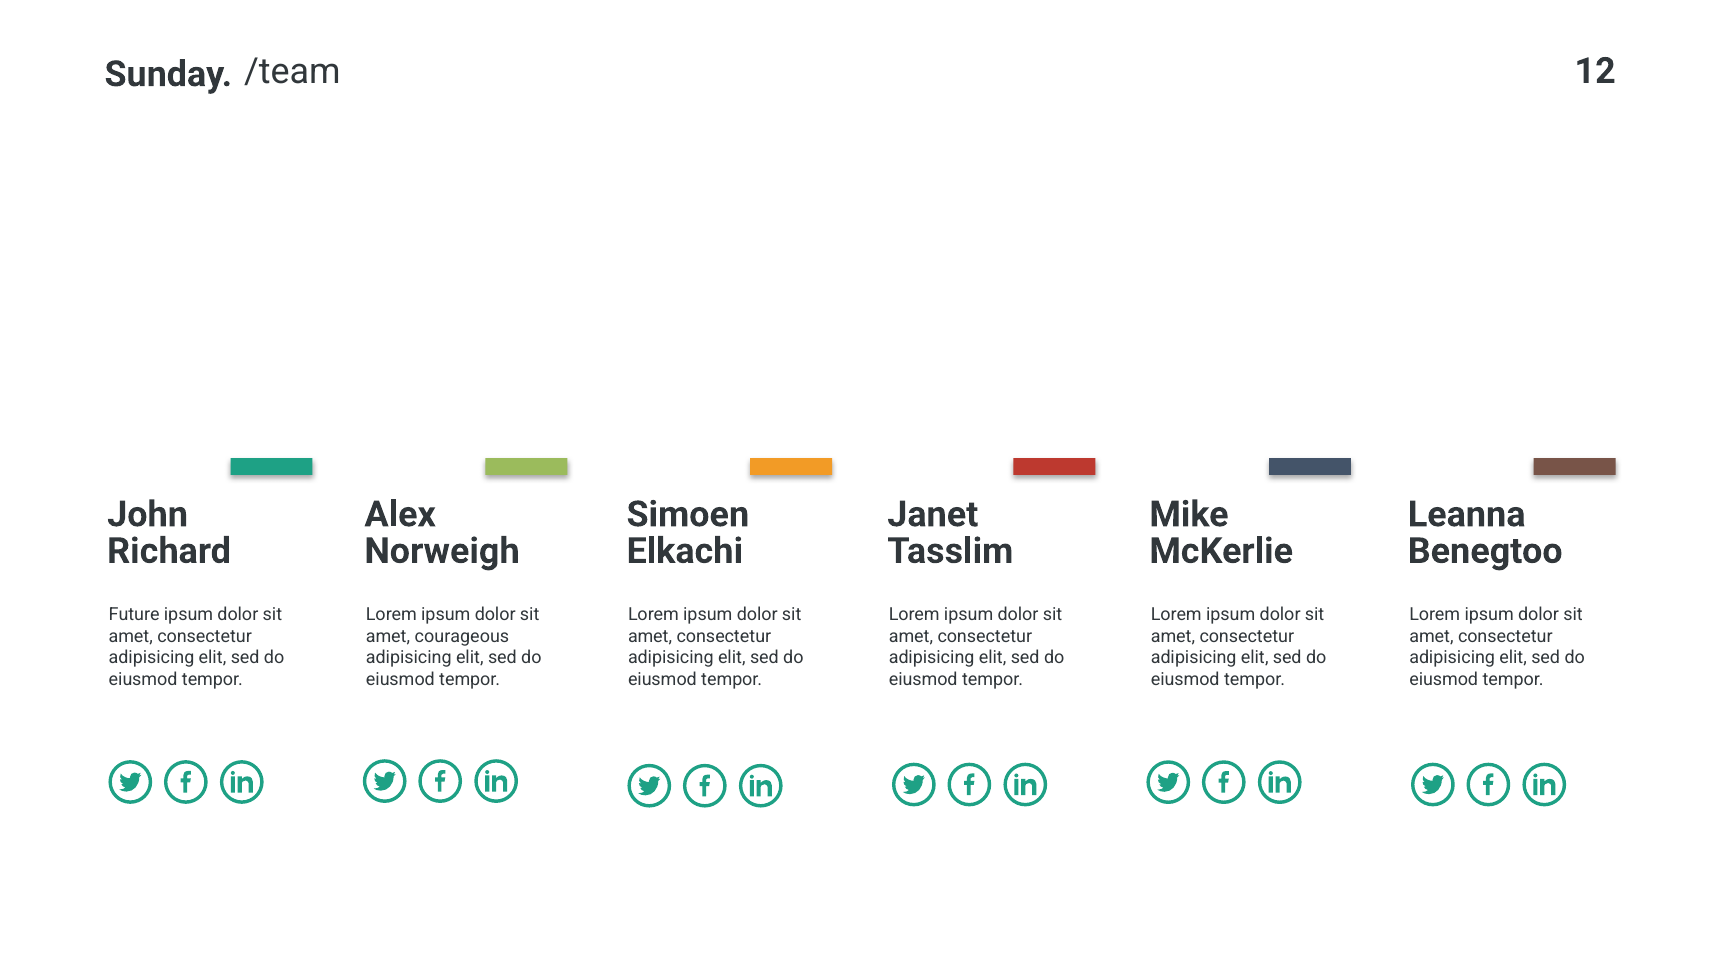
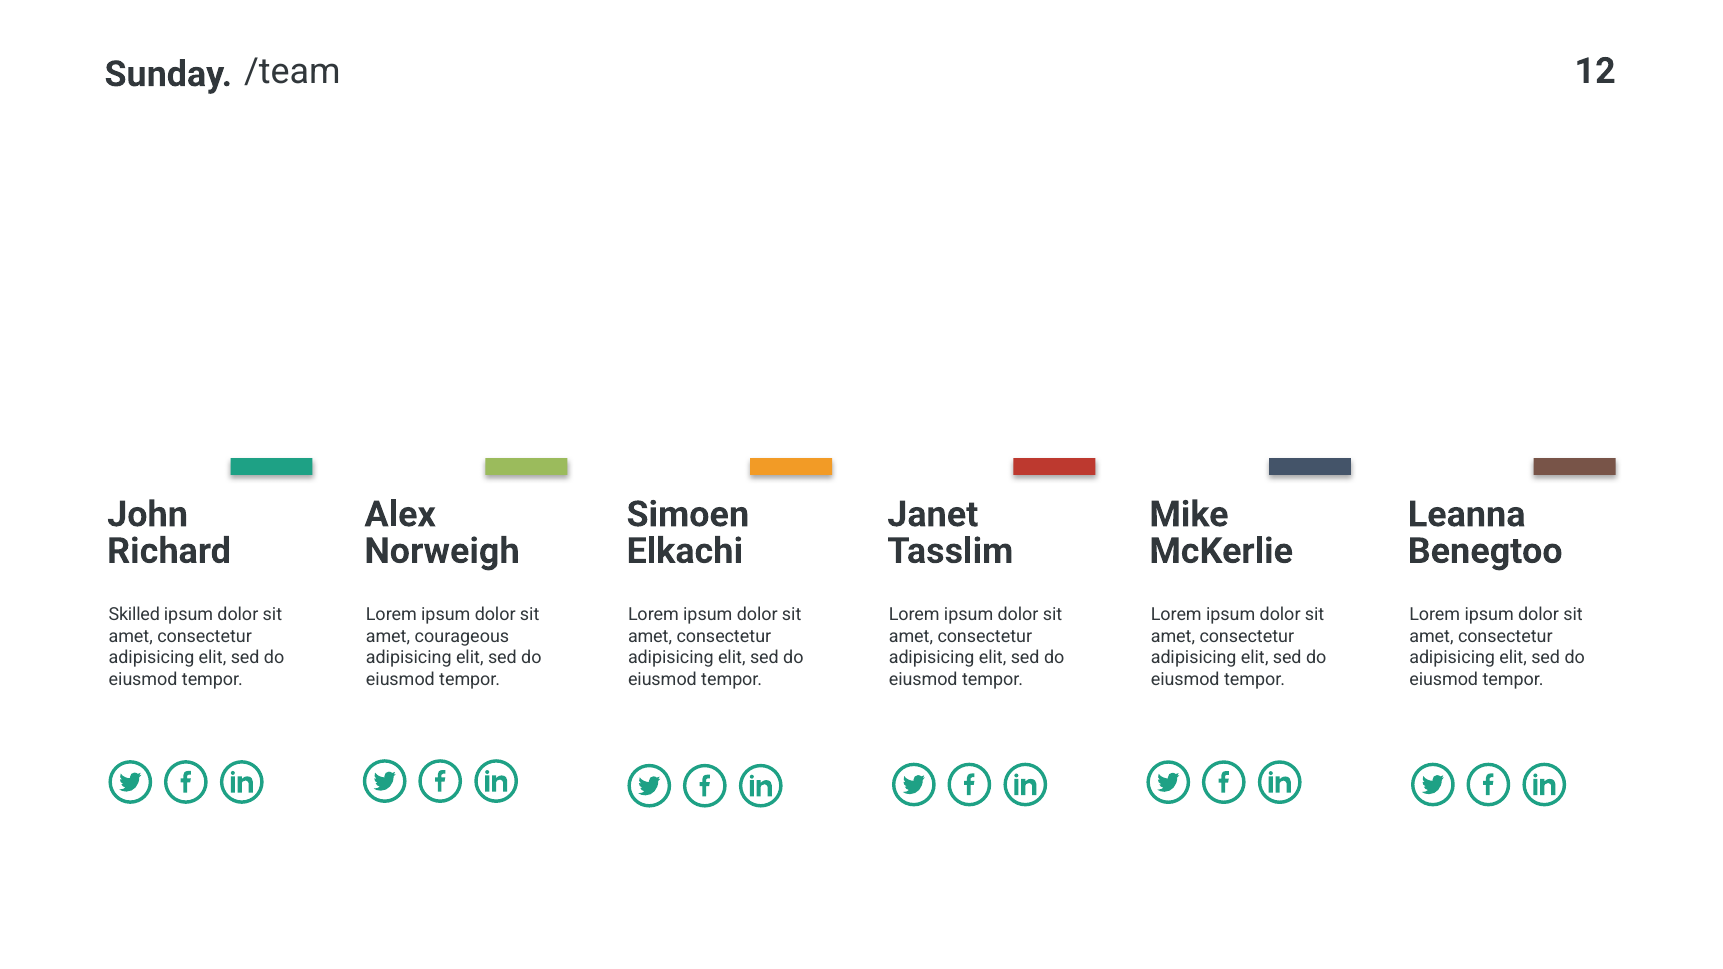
Future: Future -> Skilled (134, 615)
